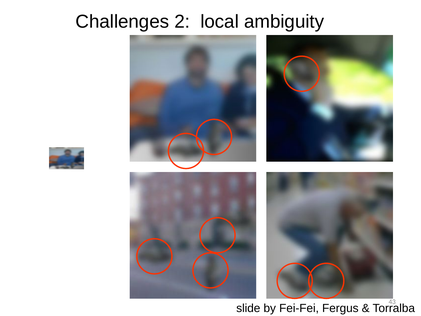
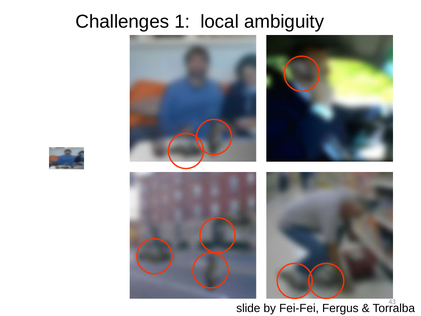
2: 2 -> 1 (182, 22)
